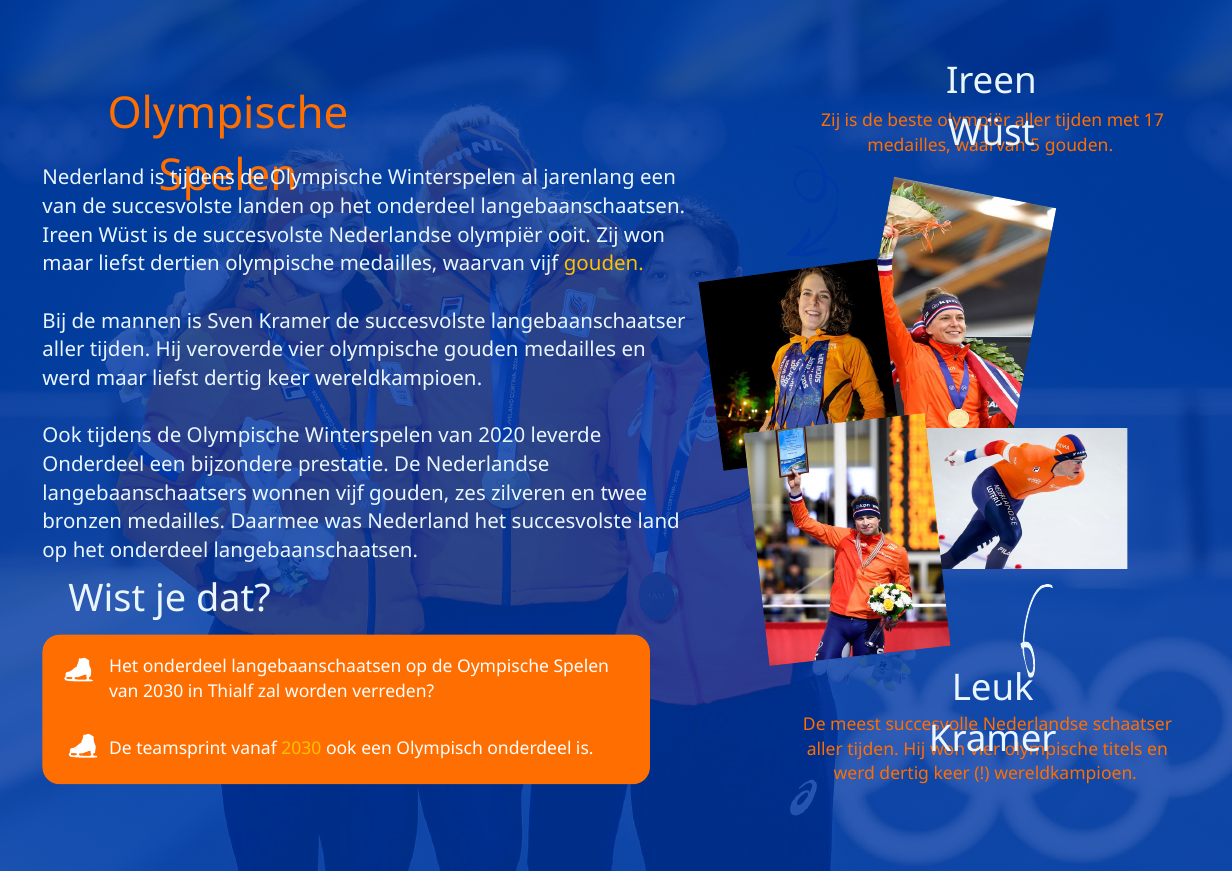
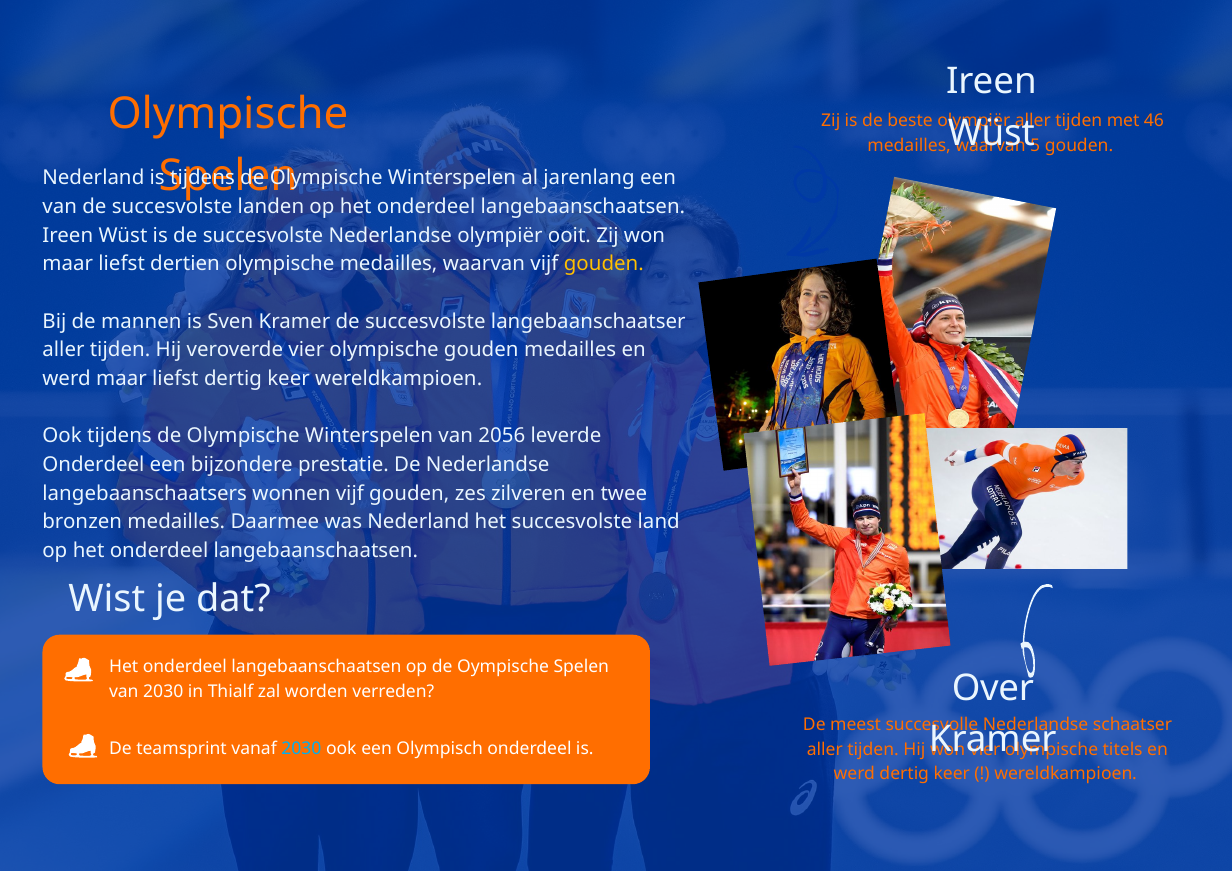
17: 17 -> 46 (1154, 121)
2020: 2020 -> 2056 (502, 436)
Leuk: Leuk -> Over (993, 688)
2030 colour: yellow -> light blue (301, 749)
